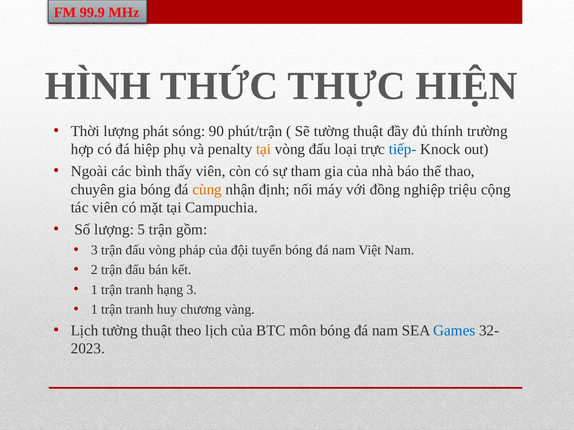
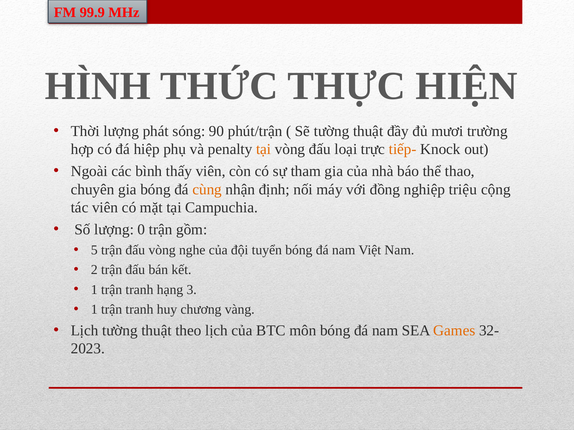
thính: thính -> mươi (447, 131)
tiếp- colour: blue -> orange (403, 149)
5: 5 -> 0 (141, 230)
3: 3 -> 5 (94, 250)
pháp: pháp -> nghe (192, 250)
Games colour: blue -> orange (454, 331)
